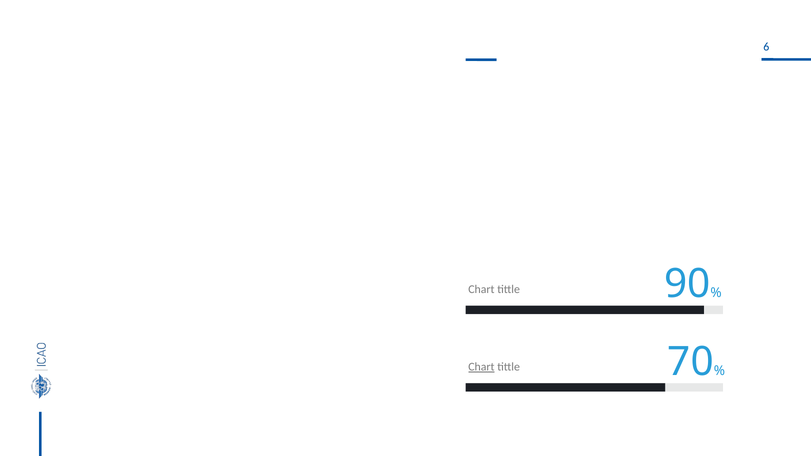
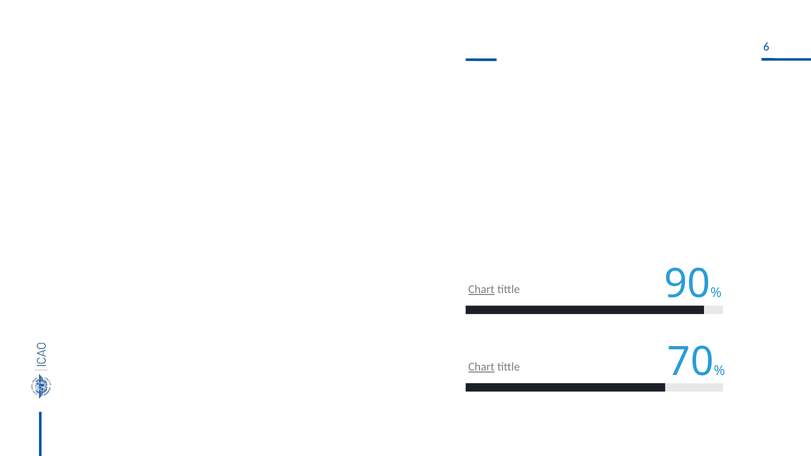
Chart underline: none -> present (481, 290)
